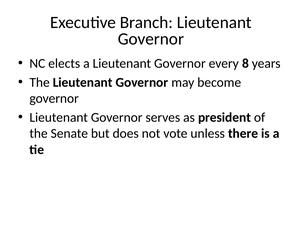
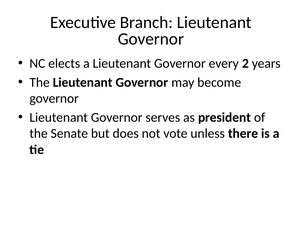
8: 8 -> 2 (245, 63)
